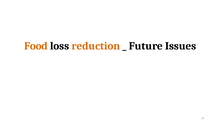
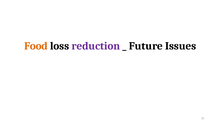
reduction colour: orange -> purple (96, 46)
